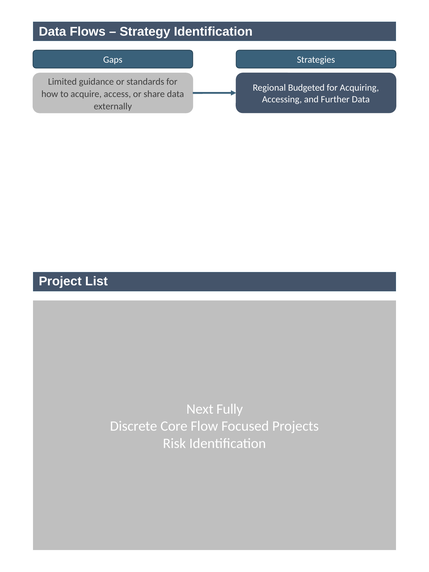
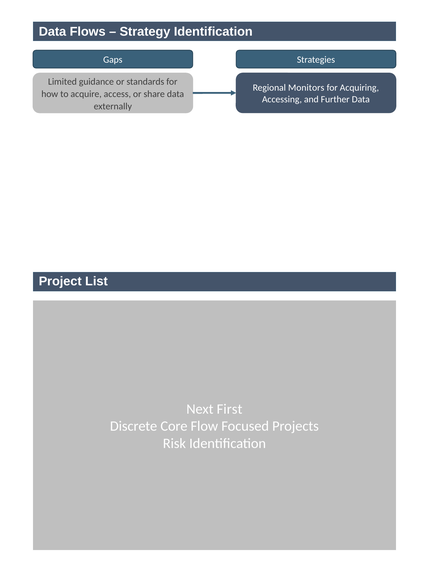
Budgeted: Budgeted -> Monitors (306, 88)
Fully: Fully -> First (230, 409)
